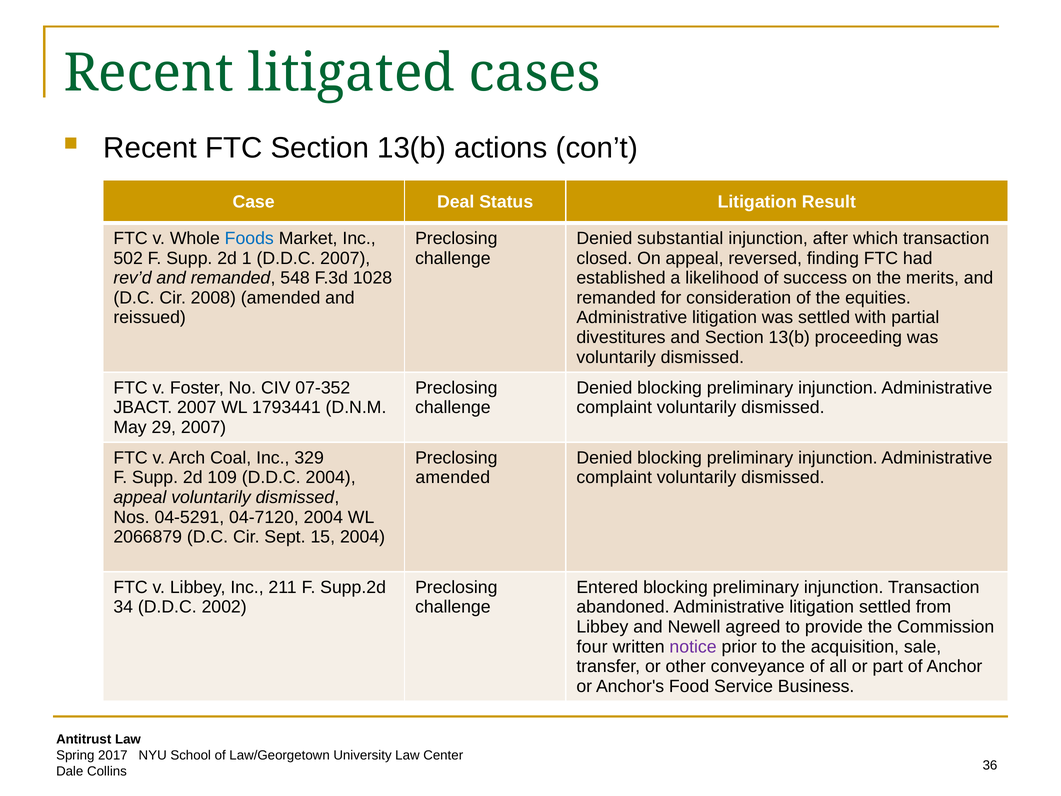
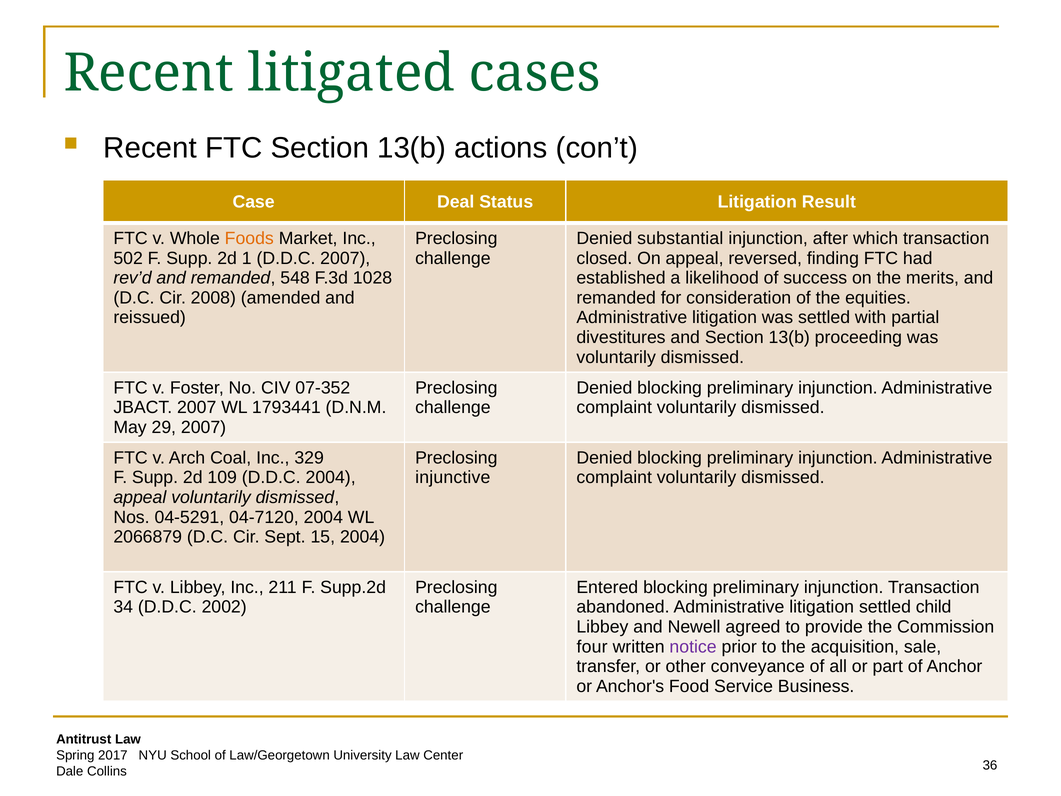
Foods colour: blue -> orange (249, 238)
amended: amended -> injunctive (453, 477)
from: from -> child (934, 607)
